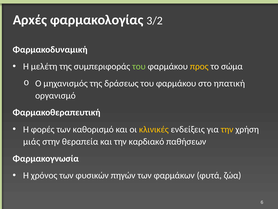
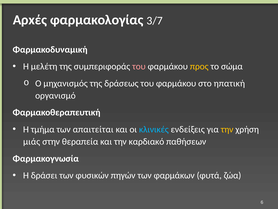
3/2: 3/2 -> 3/7 (155, 21)
του colour: light green -> pink (139, 66)
φορές: φορές -> τμήμα (43, 129)
καθορισμό: καθορισμό -> απαιτείται (93, 129)
κλινικές colour: yellow -> light blue (154, 129)
χρόνος: χρόνος -> δράσει (44, 175)
